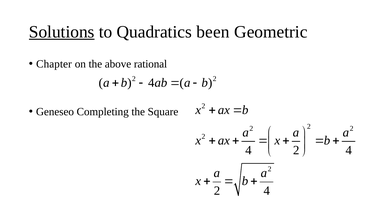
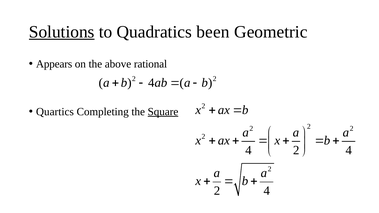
Chapter: Chapter -> Appears (54, 64)
Geneseo: Geneseo -> Quartics (55, 112)
Square underline: none -> present (163, 112)
